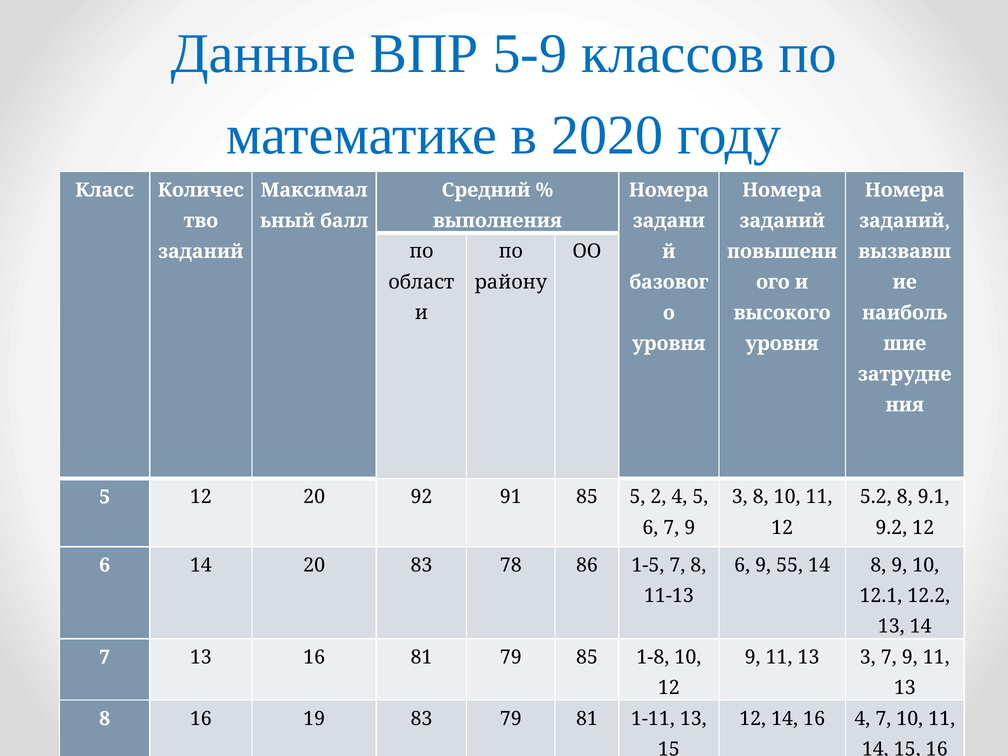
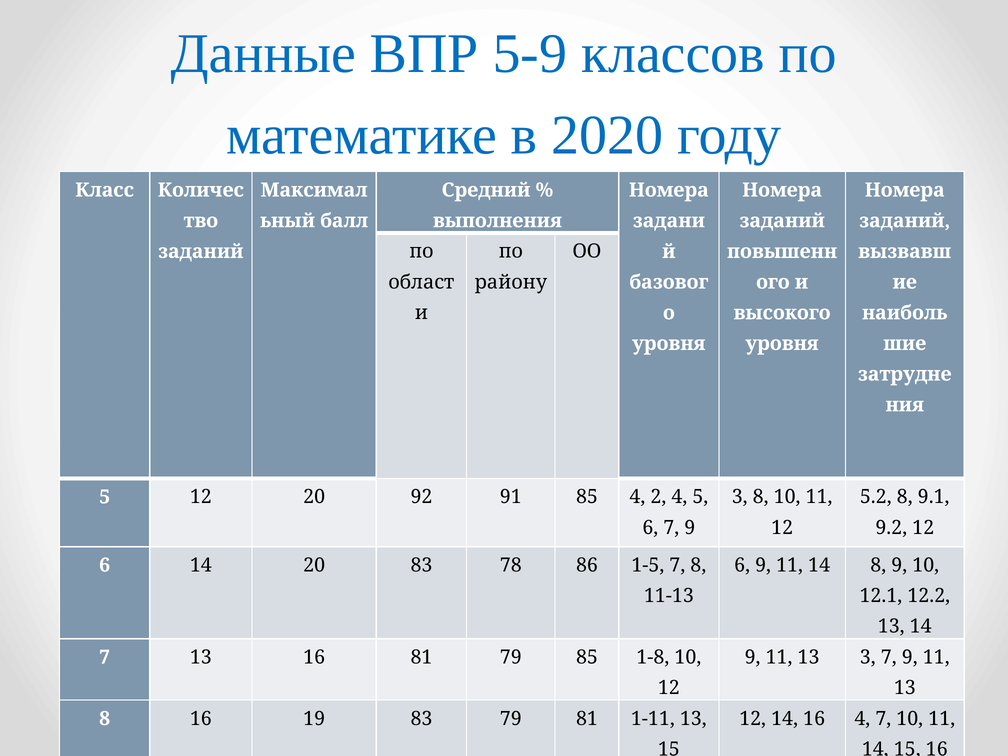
85 5: 5 -> 4 (637, 497)
6 9 55: 55 -> 11 (790, 565)
